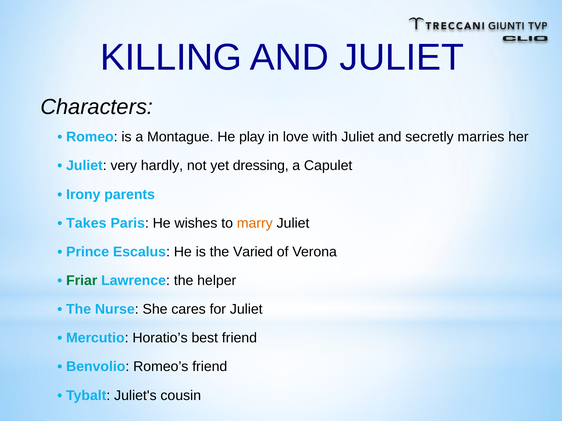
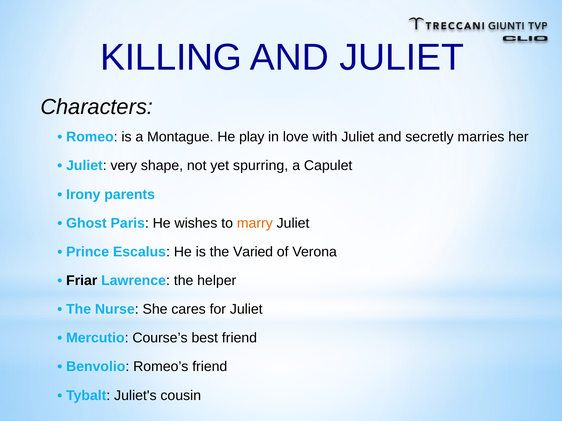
hardly: hardly -> shape (162, 166)
dressing: dressing -> spurring (261, 166)
Takes: Takes -> Ghost (86, 223)
Friar colour: green -> black (82, 281)
Horatio’s: Horatio’s -> Course’s (160, 338)
